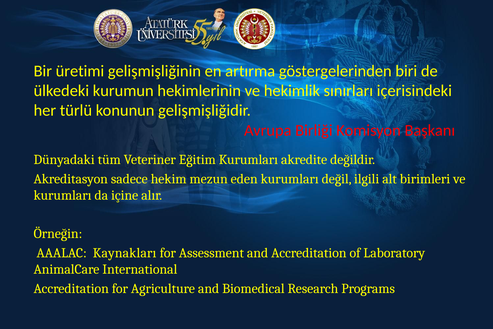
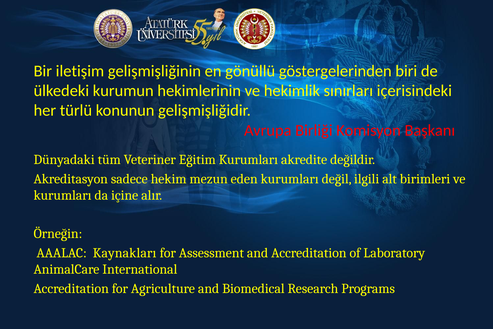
üretimi: üretimi -> iletişim (80, 71)
artırma: artırma -> gönüllü (250, 71)
